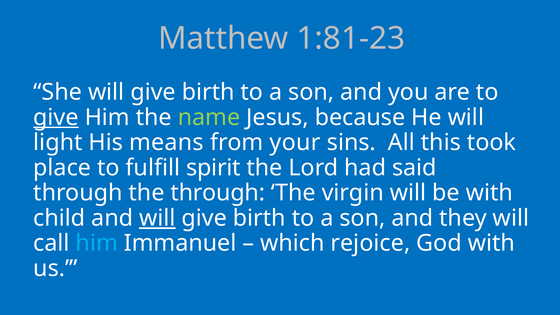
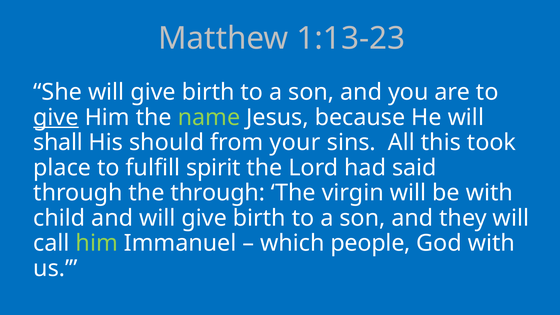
1:81-23: 1:81-23 -> 1:13-23 (351, 38)
light: light -> shall (58, 143)
means: means -> should (167, 143)
will underline: present -> none (157, 218)
him colour: light blue -> light green (97, 243)
rejoice: rejoice -> people (370, 243)
